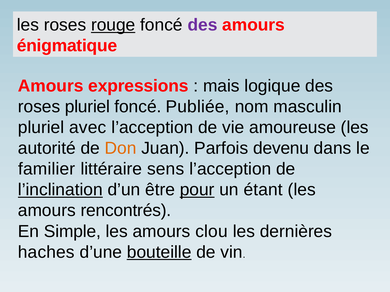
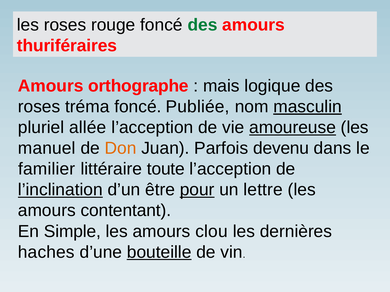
rouge underline: present -> none (113, 25)
des colour: purple -> green (202, 25)
énigmatique: énigmatique -> thuriféraires (67, 46)
expressions: expressions -> orthographe (138, 86)
roses pluriel: pluriel -> tréma (87, 107)
masculin underline: none -> present (308, 107)
avec: avec -> allée (88, 128)
amoureuse underline: none -> present (293, 128)
autorité: autorité -> manuel (47, 148)
sens: sens -> toute (166, 169)
étant: étant -> lettre (263, 190)
rencontrés: rencontrés -> contentant (126, 211)
